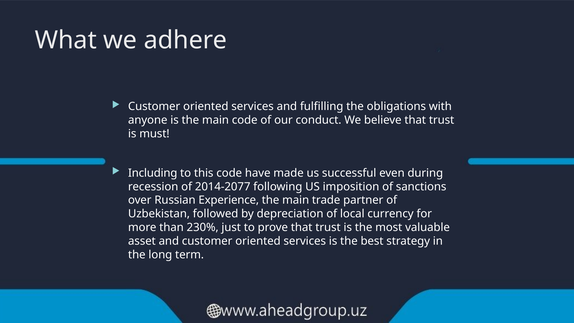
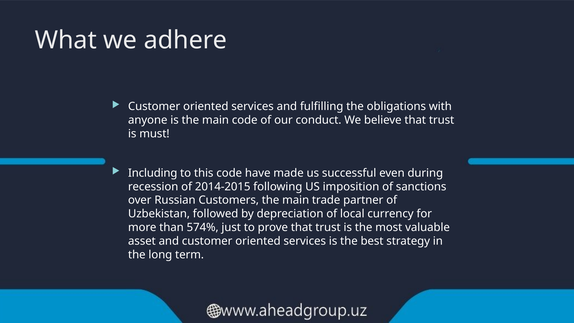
2014-2077: 2014-2077 -> 2014-2015 (223, 187)
Experience: Experience -> Customers (229, 200)
230%: 230% -> 574% (203, 227)
